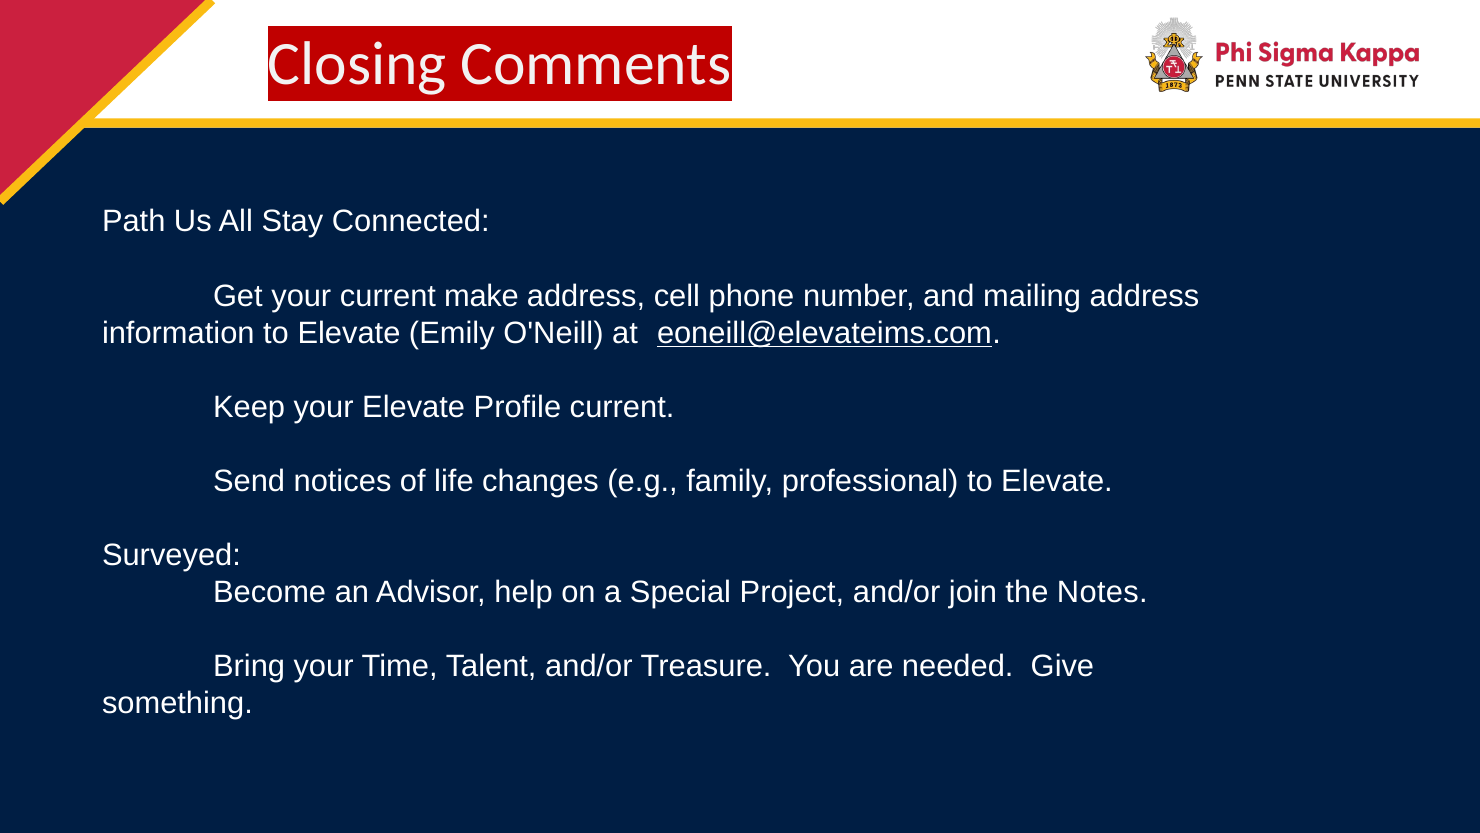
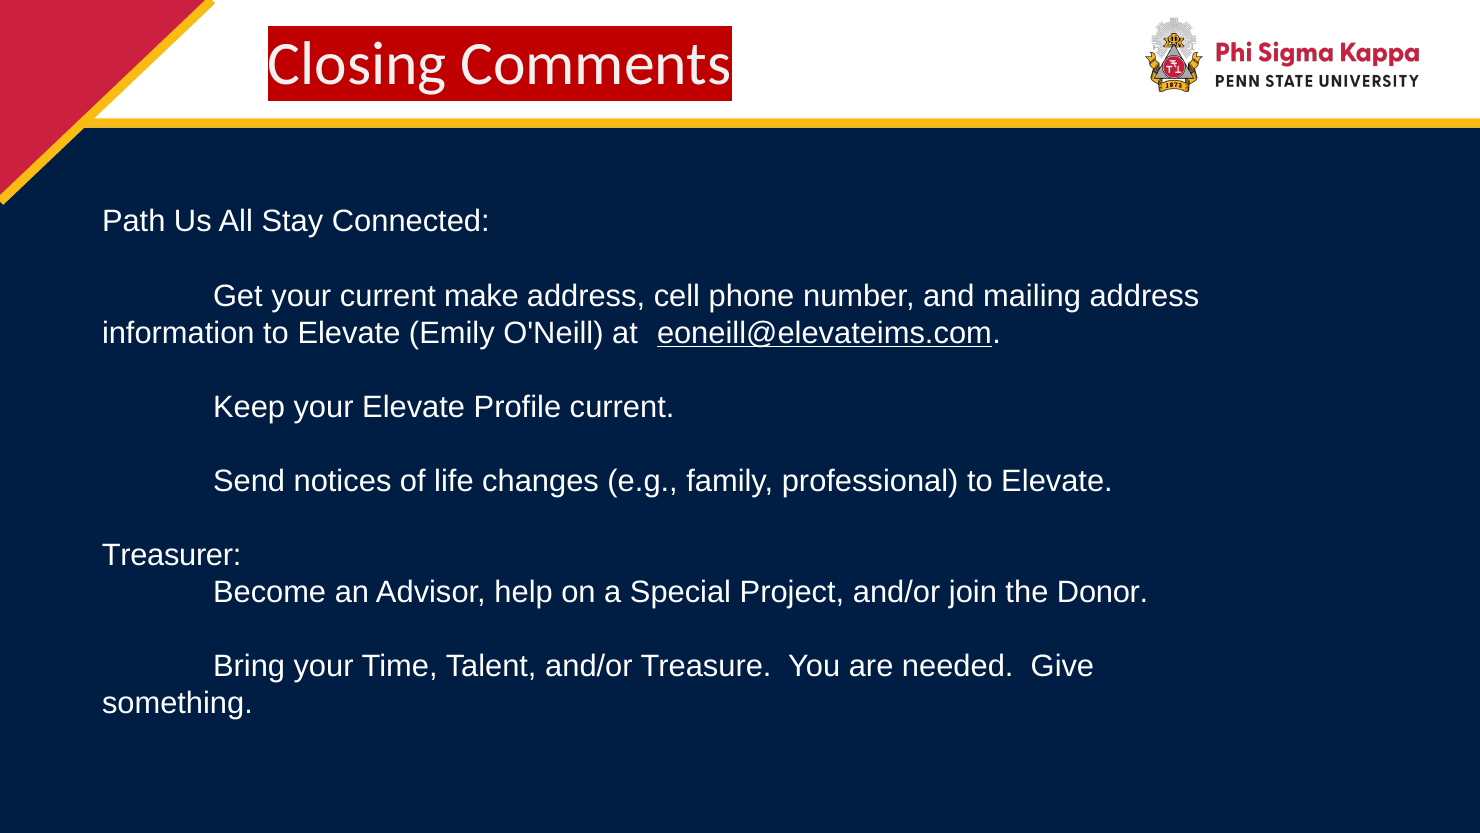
Surveyed: Surveyed -> Treasurer (172, 555)
Notes: Notes -> Donor (1103, 592)
